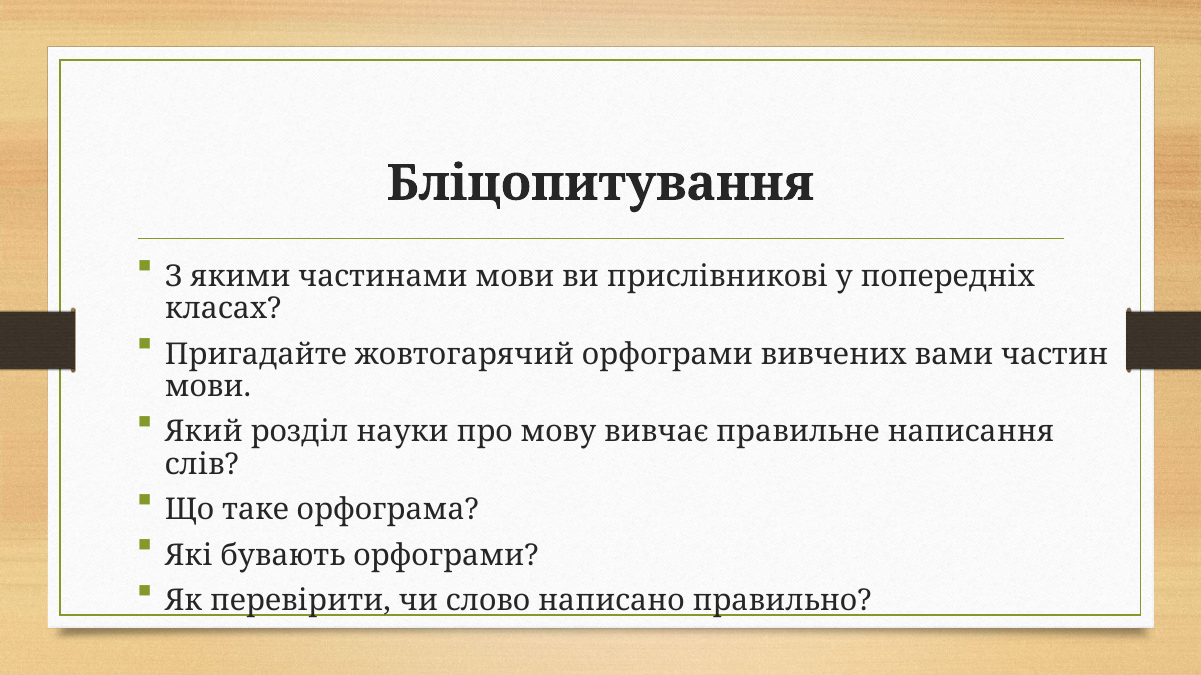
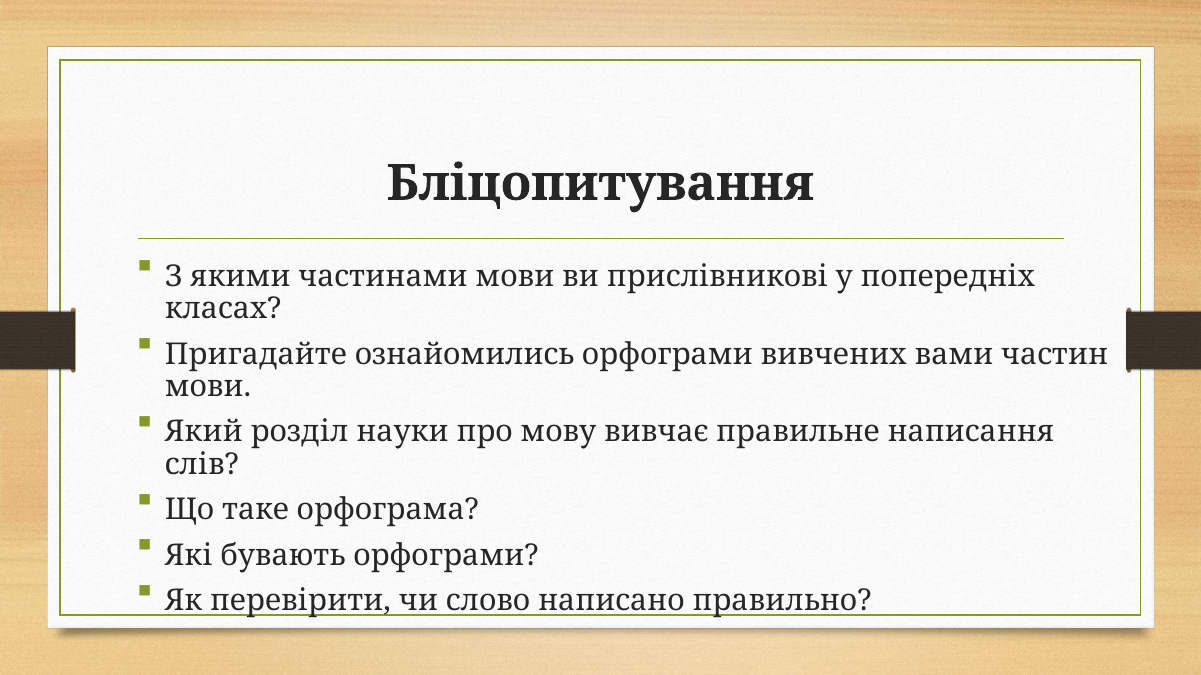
жовтогарячий: жовтогарячий -> ознайомились (465, 354)
